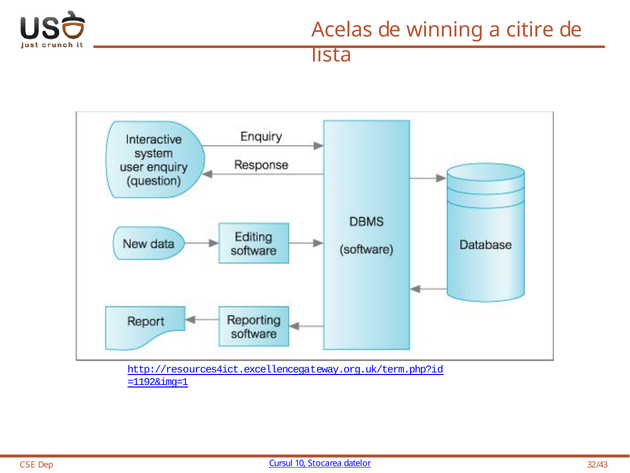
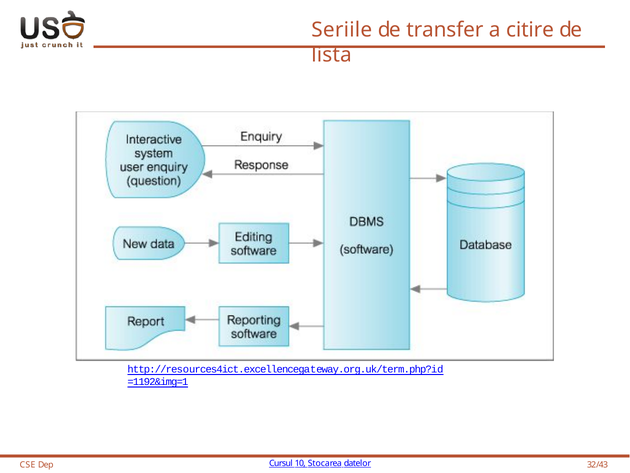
Acelas: Acelas -> Seriile (342, 30)
winning: winning -> transfer (445, 30)
